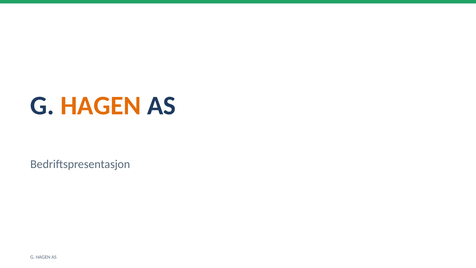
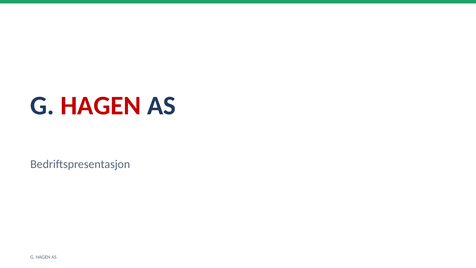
HAGEN colour: orange -> red (101, 106)
